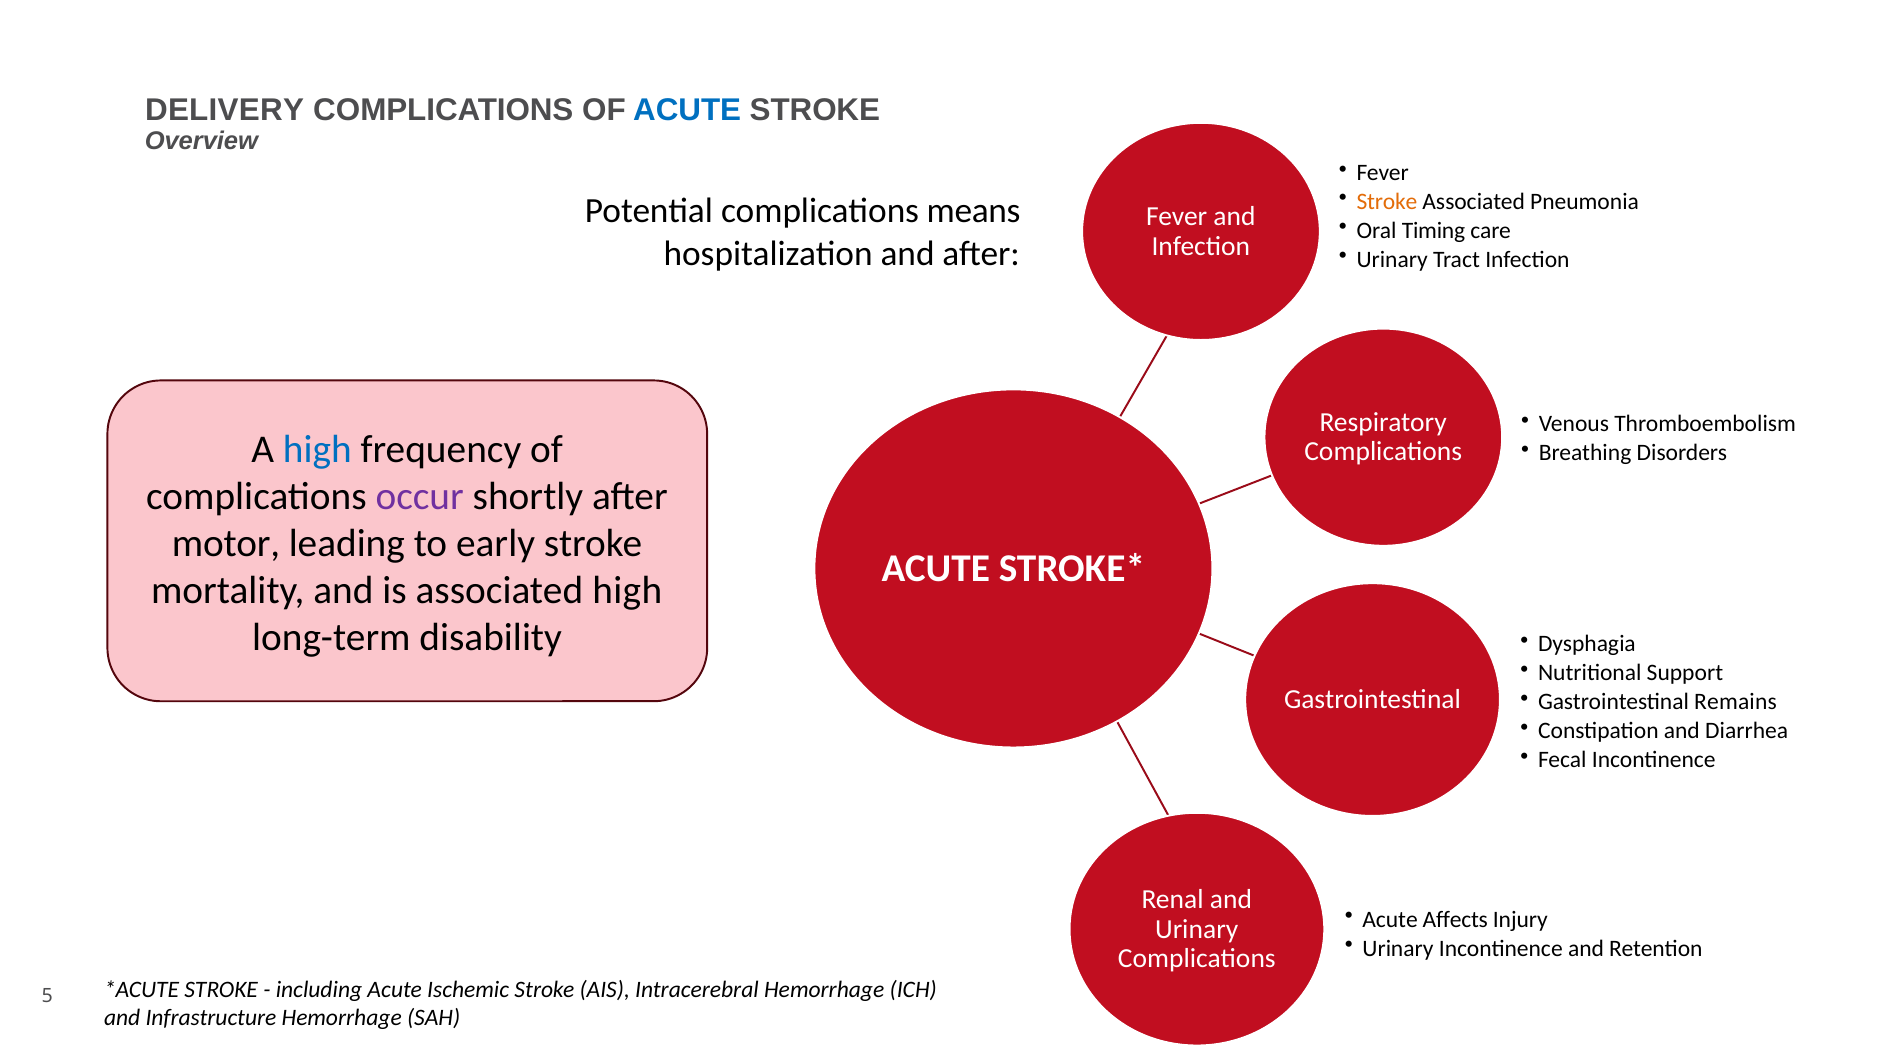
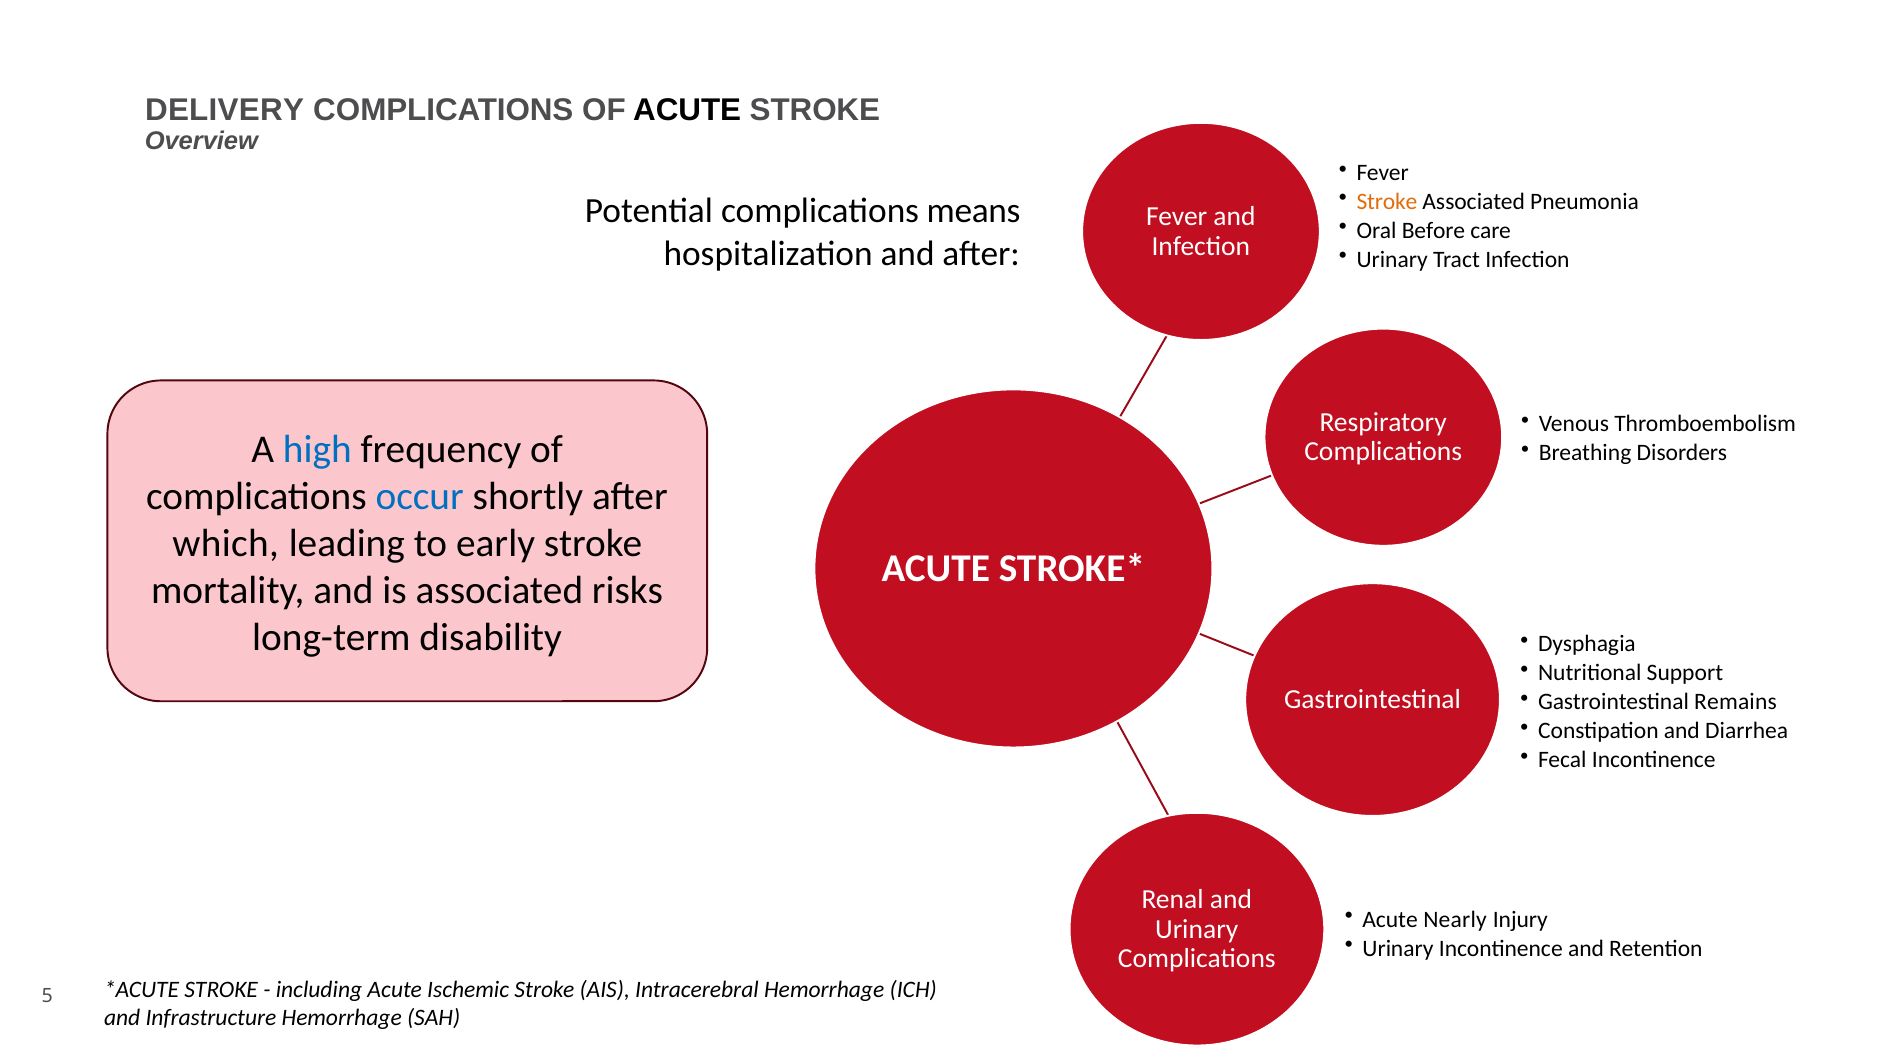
ACUTE colour: blue -> black (687, 111)
Timing: Timing -> Before (1433, 231)
occur colour: purple -> blue (420, 497)
motor: motor -> which (226, 544)
associated high: high -> risks (627, 591)
Affects: Affects -> Nearly (1455, 920)
